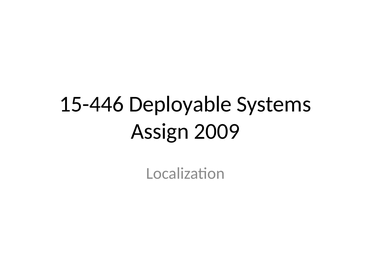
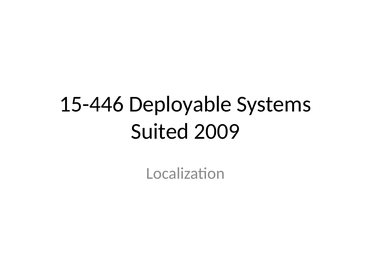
Assign: Assign -> Suited (160, 131)
